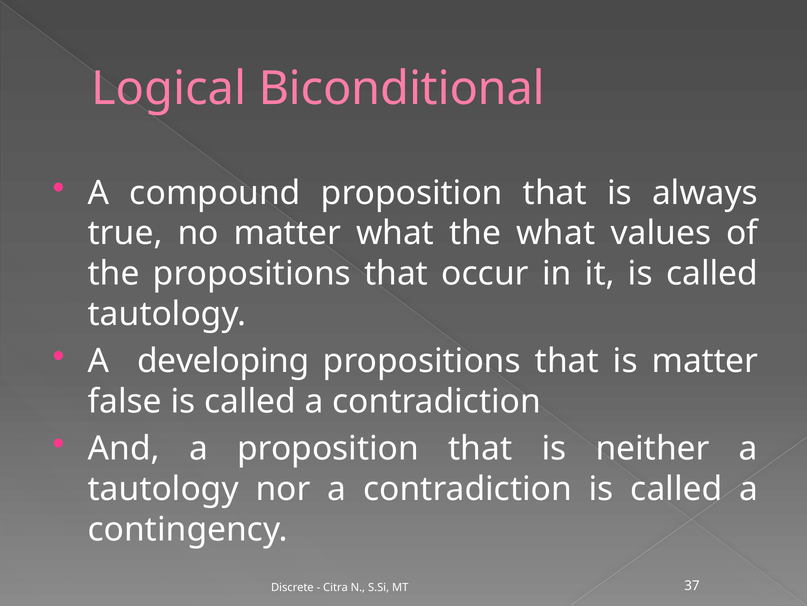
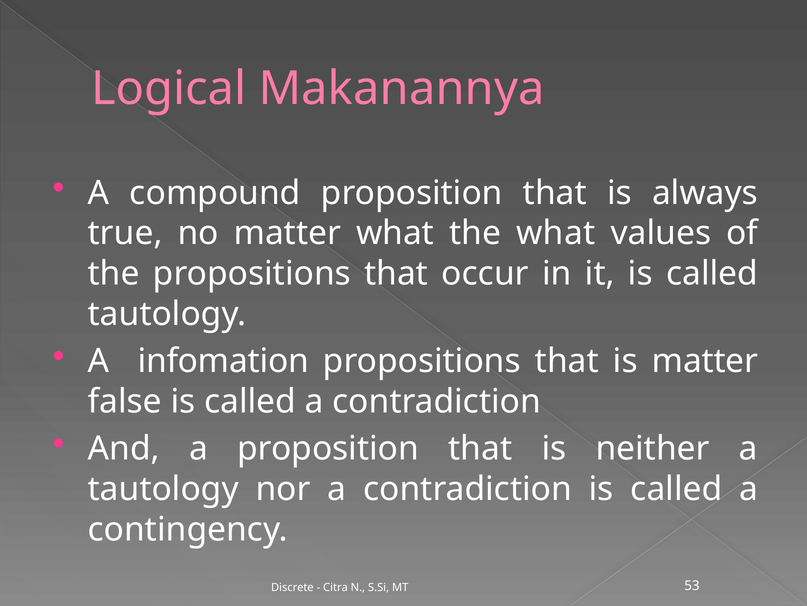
Biconditional: Biconditional -> Makanannya (402, 89)
developing: developing -> infomation (223, 361)
37: 37 -> 53 (692, 585)
